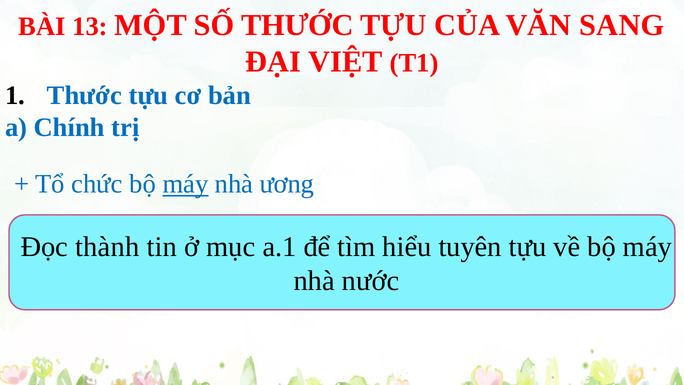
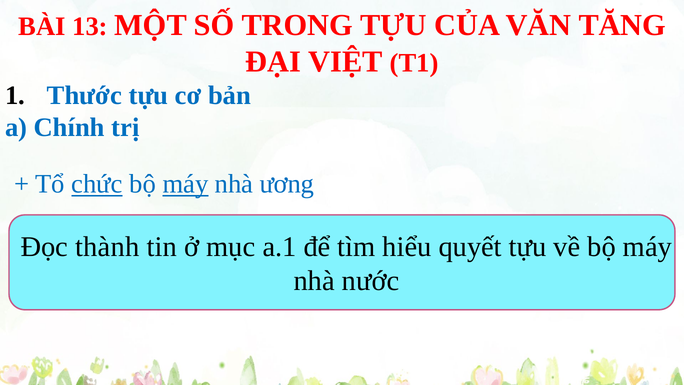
SỐ THƯỚC: THƯỚC -> TRONG (297, 25)
SANG: SANG -> TĂNG (622, 25)
chức underline: none -> present (97, 184)
tuyên: tuyên -> quyết (470, 247)
